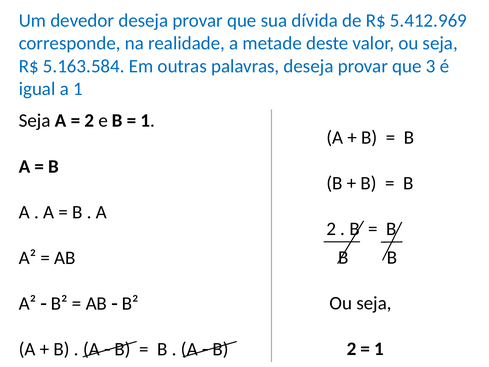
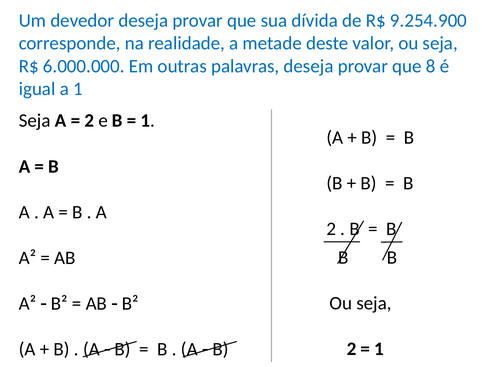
5.412.969: 5.412.969 -> 9.254.900 (428, 20)
5.163.584: 5.163.584 -> 6.000.000 (84, 66)
3: 3 -> 8 (431, 66)
